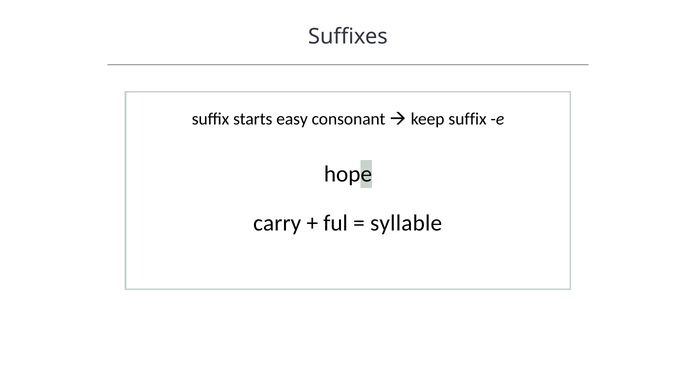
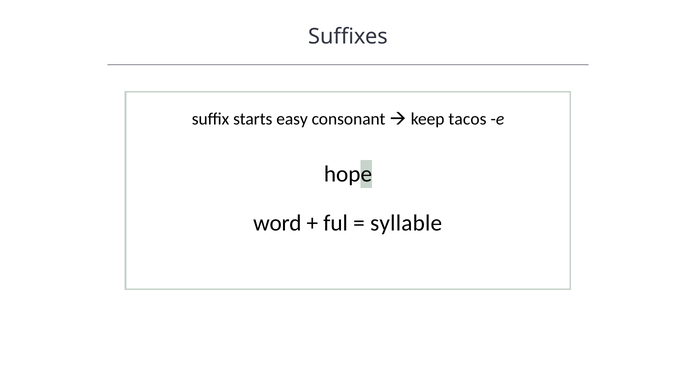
keep suffix: suffix -> tacos (467, 119)
carry: carry -> word (277, 223)
